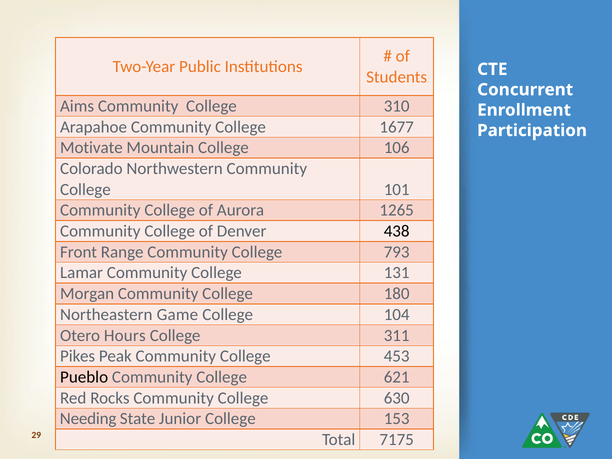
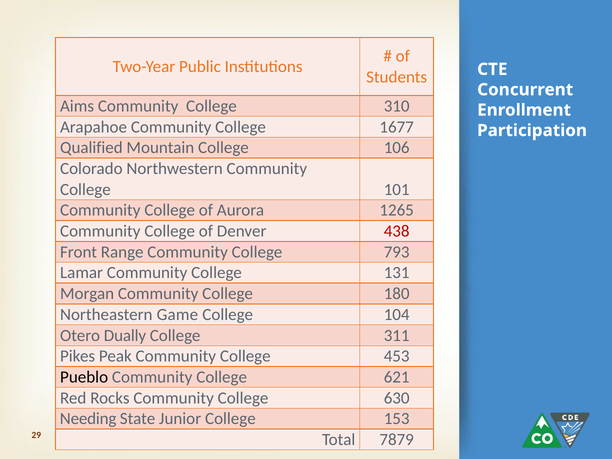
Motivate: Motivate -> Qualified (91, 148)
438 colour: black -> red (397, 231)
Hours: Hours -> Dually (125, 335)
7175: 7175 -> 7879 (397, 440)
